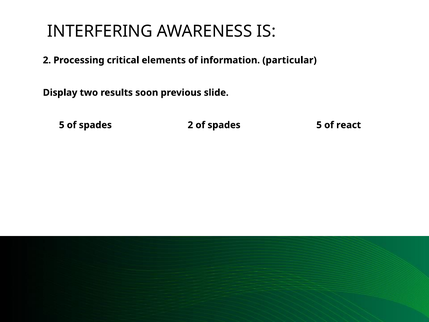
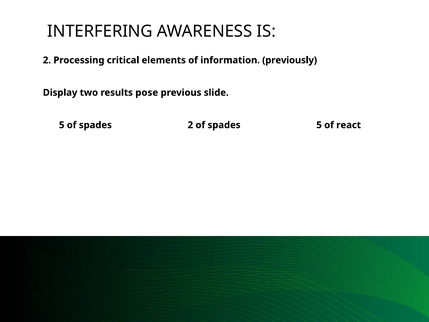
particular: particular -> previously (290, 60)
soon: soon -> pose (147, 93)
